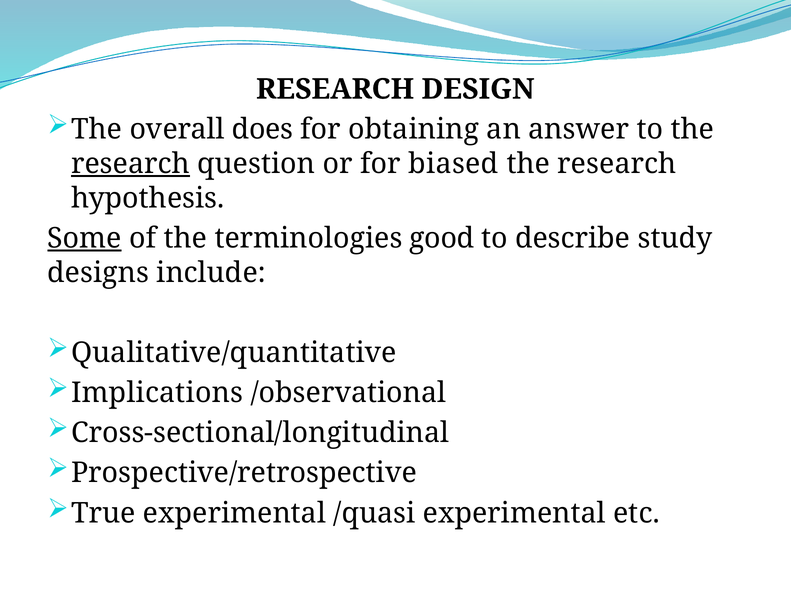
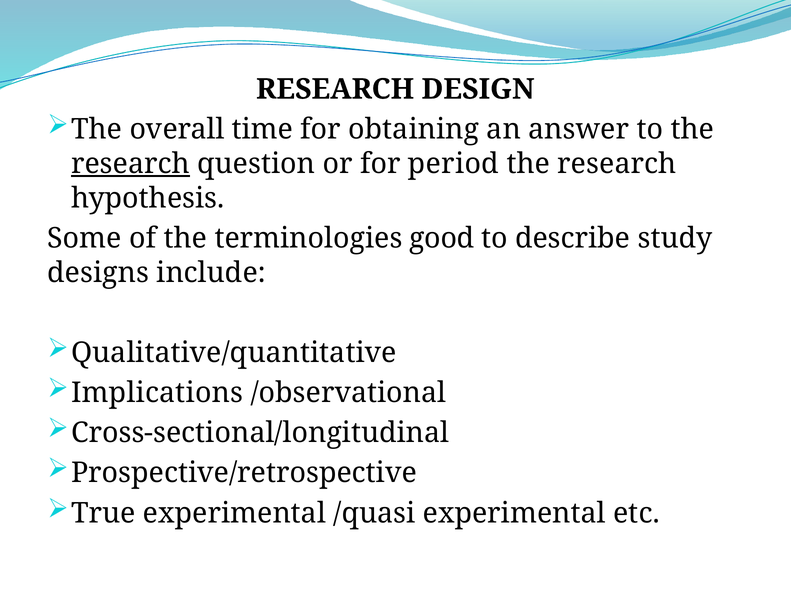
does: does -> time (263, 129)
biased: biased -> period (453, 163)
Some underline: present -> none (85, 238)
